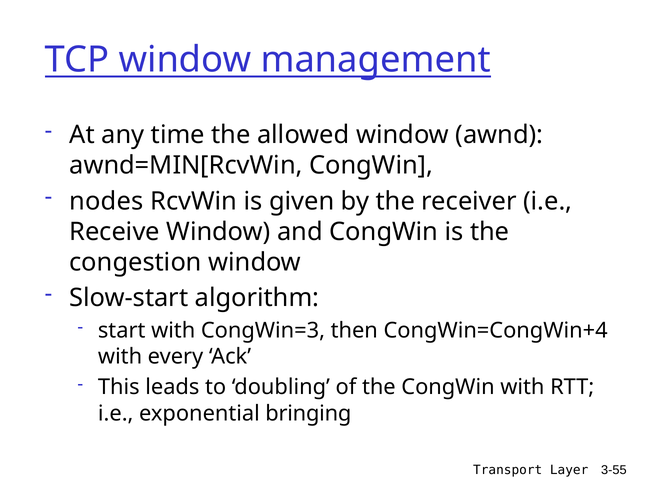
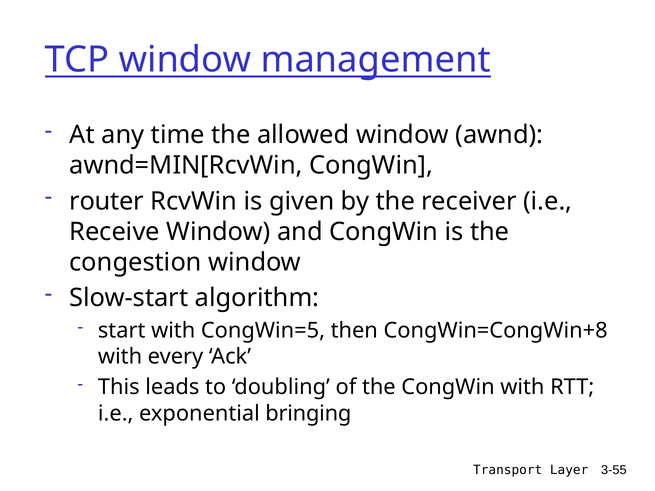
nodes: nodes -> router (107, 201)
CongWin=3: CongWin=3 -> CongWin=5 (263, 331)
CongWin=CongWin+4: CongWin=CongWin+4 -> CongWin=CongWin+8 (496, 331)
